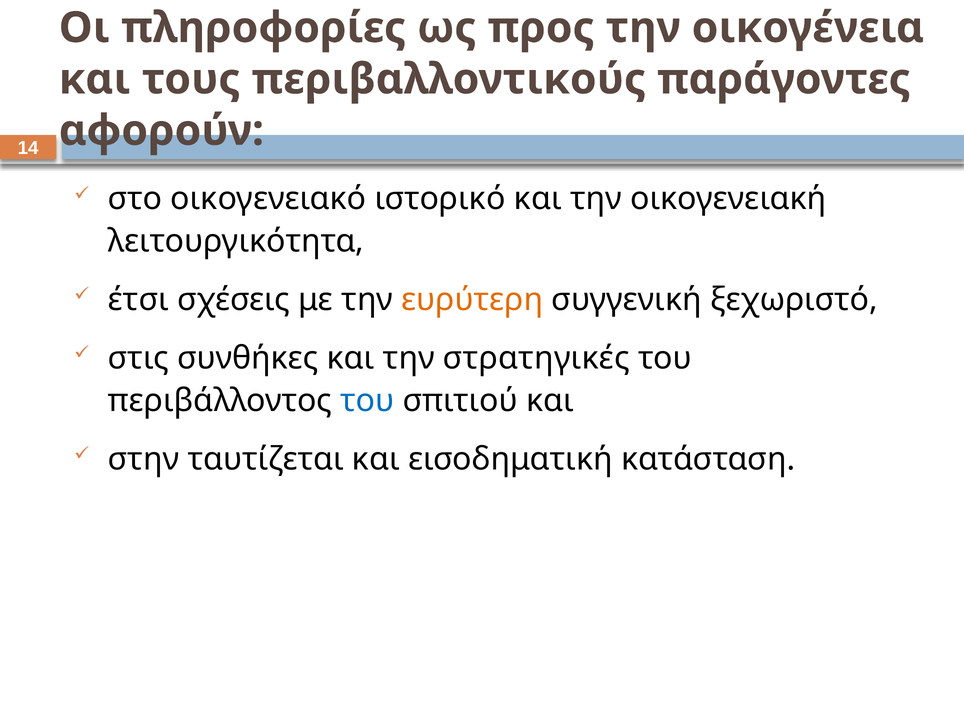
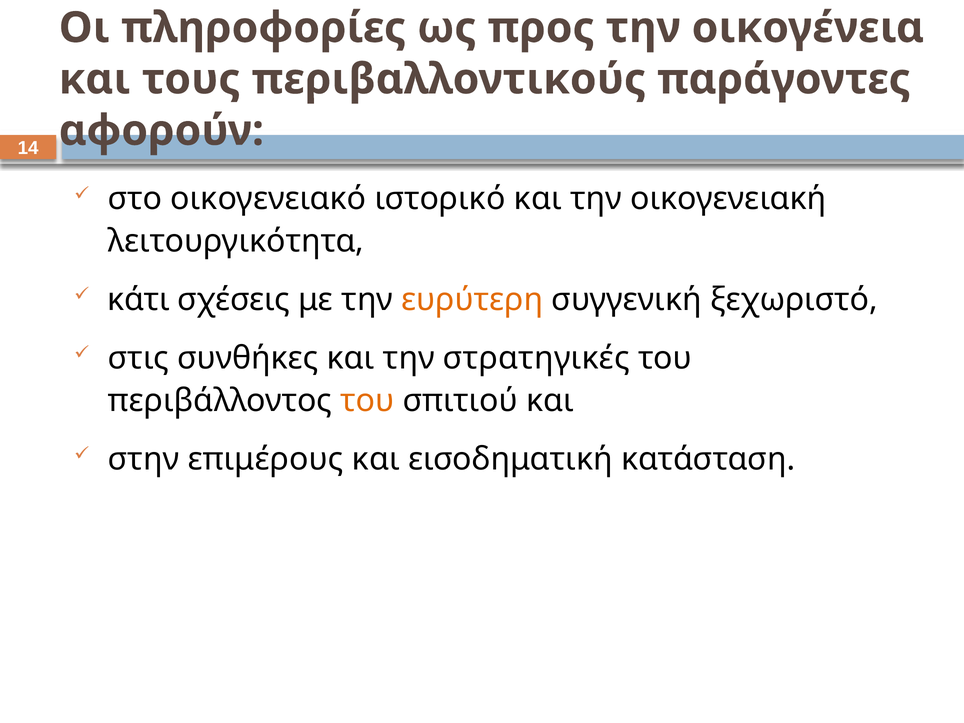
έτσι: έτσι -> κάτι (139, 300)
του colour: blue -> orange (367, 400)
ταυτίζεται: ταυτίζεται -> επιμέρους (266, 459)
